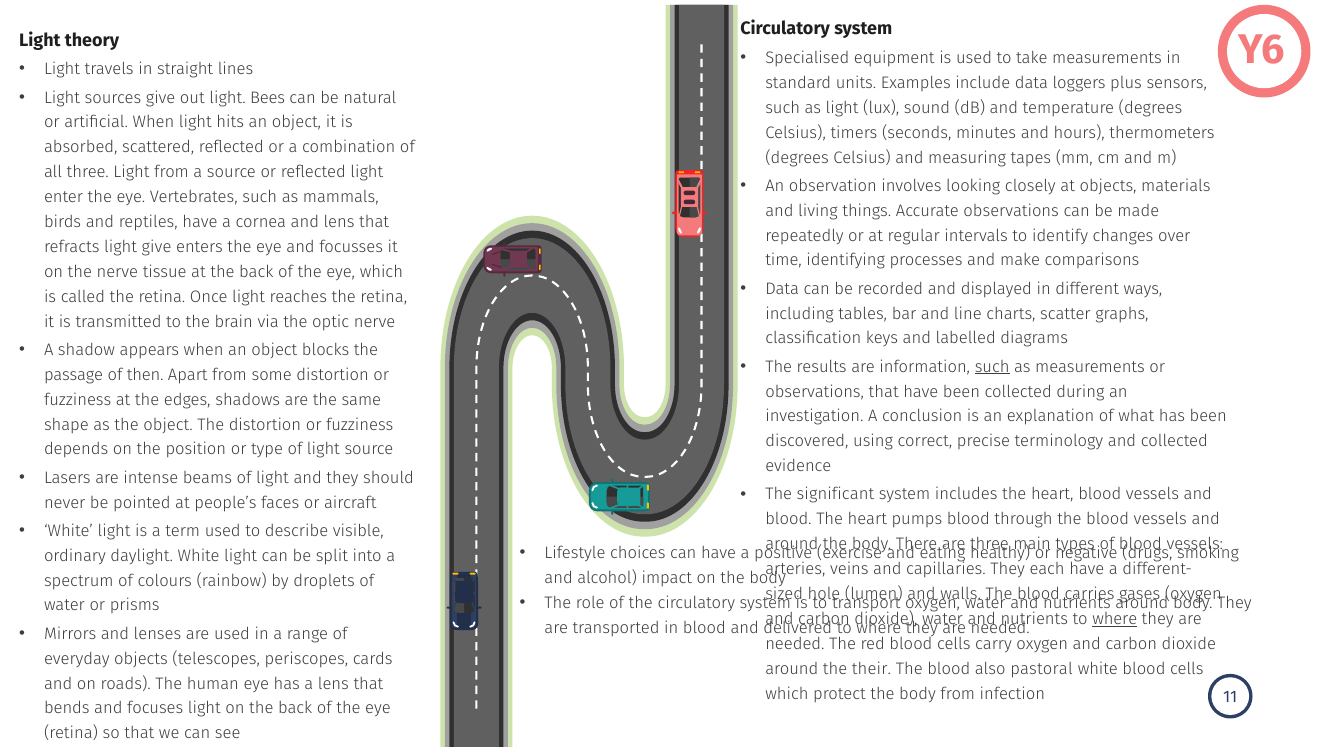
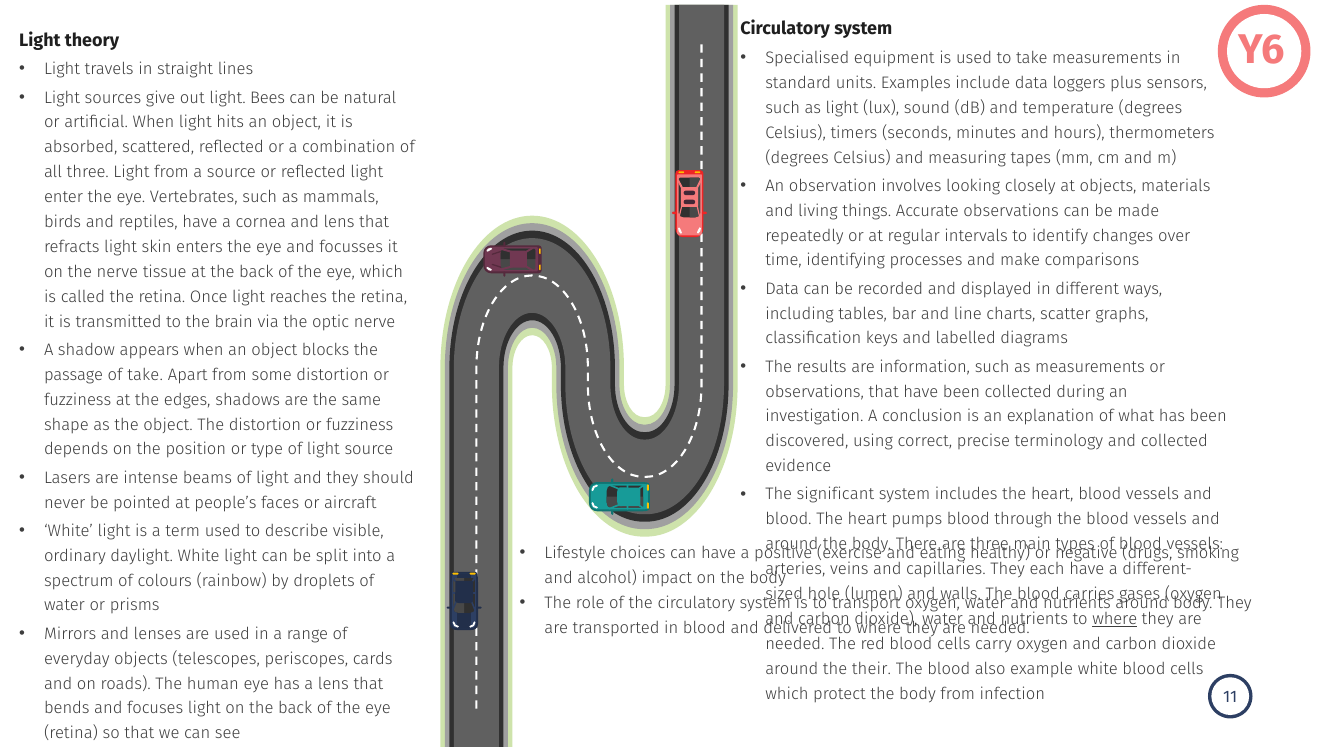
light give: give -> skin (157, 247)
such underline: present -> none (992, 367)
of then: then -> take (145, 375)
pastoral: pastoral -> example (1042, 669)
